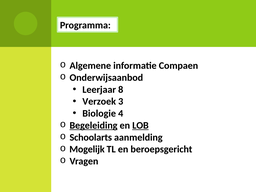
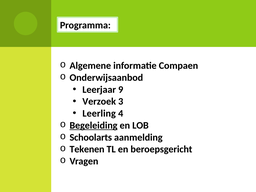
8: 8 -> 9 (121, 90)
Biologie: Biologie -> Leerling (99, 113)
LOB underline: present -> none (140, 125)
Mogelijk: Mogelijk -> Tekenen (87, 149)
